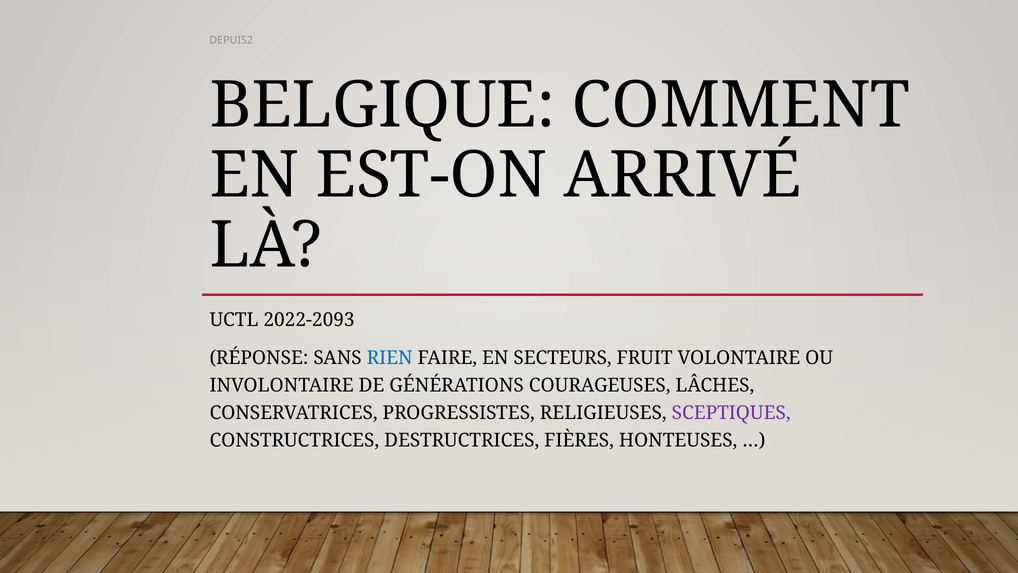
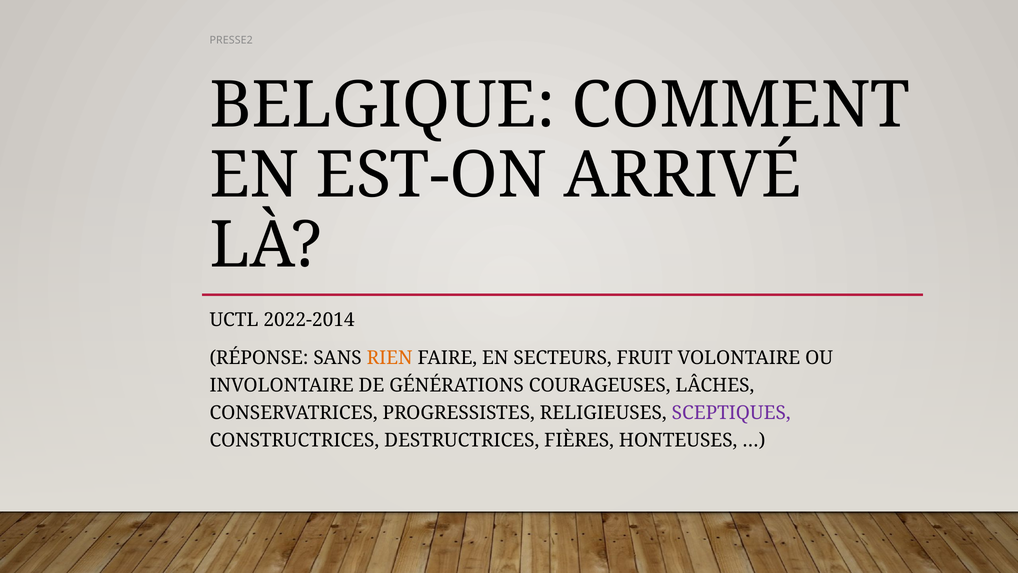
DEPUIS2: DEPUIS2 -> PRESSE2 (231, 40)
2022-2093: 2022-2093 -> 2022-2014 (309, 320)
RIEN colour: blue -> orange (390, 358)
